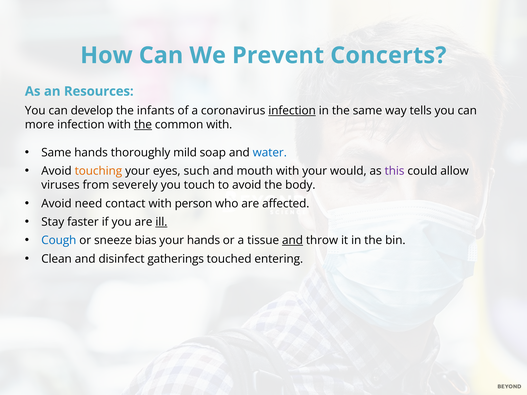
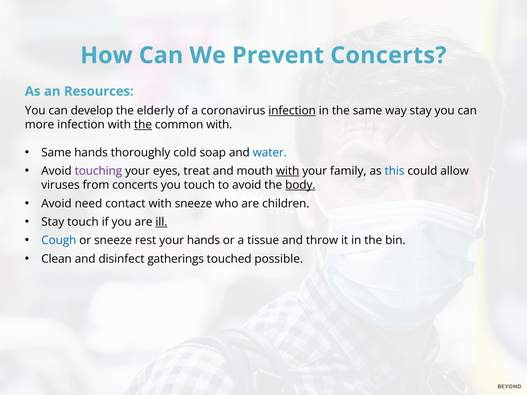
infants: infants -> elderly (156, 111)
way tells: tells -> stay (421, 111)
mild: mild -> cold (185, 153)
touching colour: orange -> purple (98, 171)
such: such -> treat (197, 171)
with underline: none -> present (288, 171)
would: would -> family (348, 171)
this colour: purple -> blue (395, 171)
from severely: severely -> concerts (135, 185)
body underline: none -> present (300, 185)
with person: person -> sneeze (194, 204)
affected: affected -> children (286, 204)
Stay faster: faster -> touch (83, 222)
bias: bias -> rest (146, 241)
and underline: present -> none (292, 241)
entering: entering -> possible (279, 259)
